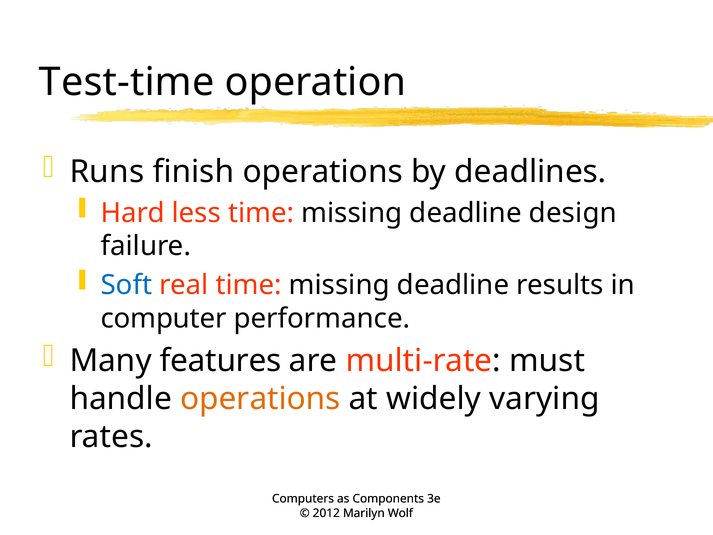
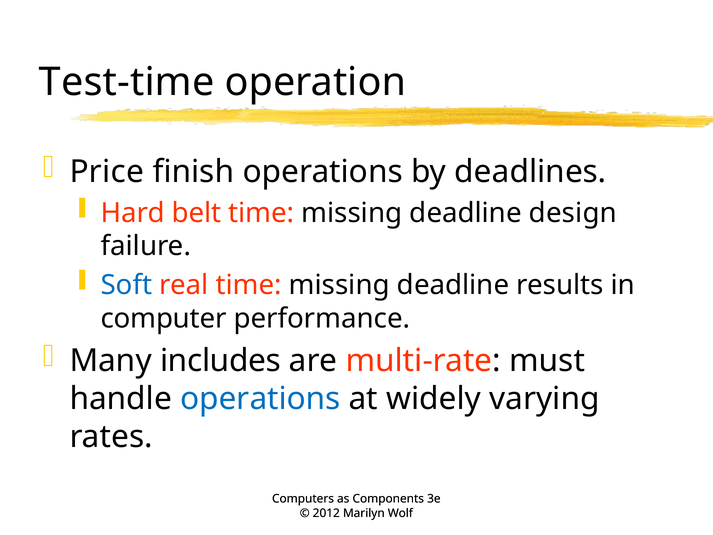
Runs: Runs -> Price (107, 172)
less: less -> belt (196, 213)
features: features -> includes (221, 361)
operations colour: orange -> blue (260, 399)
